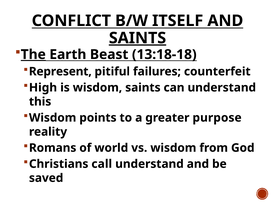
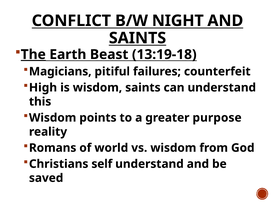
ITSELF: ITSELF -> NIGHT (178, 21)
SAINTS underline: present -> none (137, 38)
13:18-18: 13:18-18 -> 13:19-18 (164, 55)
Represent: Represent -> Magicians (60, 72)
call: call -> self (102, 164)
